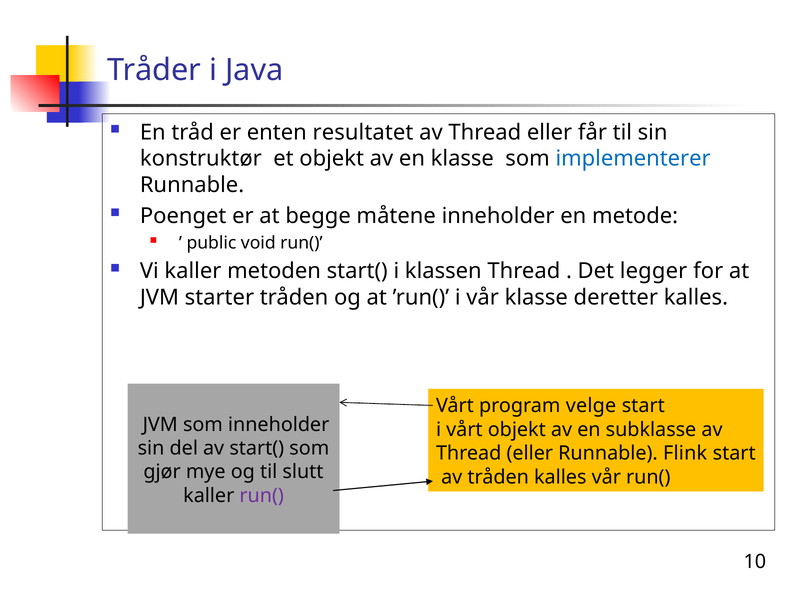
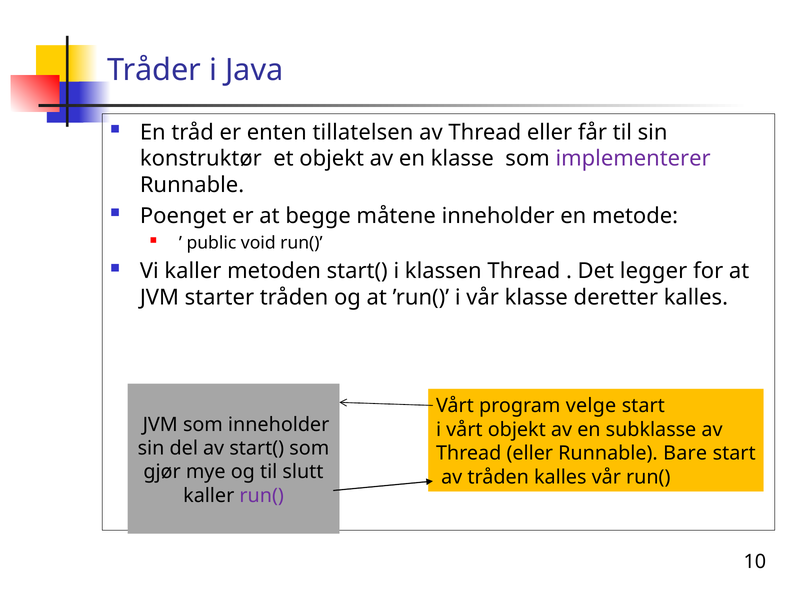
resultatet: resultatet -> tillatelsen (363, 132)
implementerer colour: blue -> purple (633, 159)
Flink: Flink -> Bare (685, 454)
